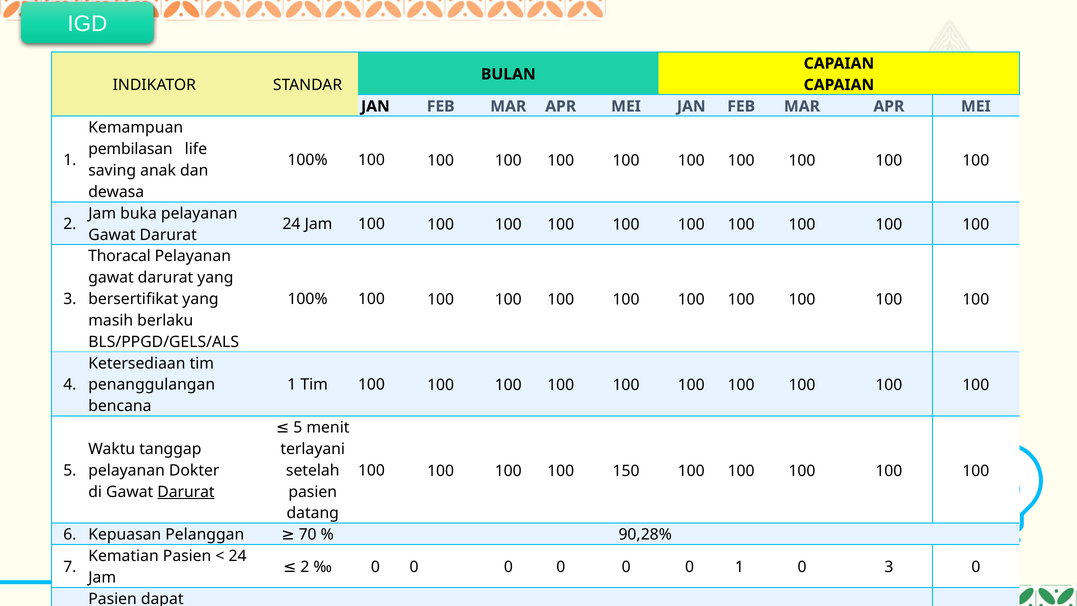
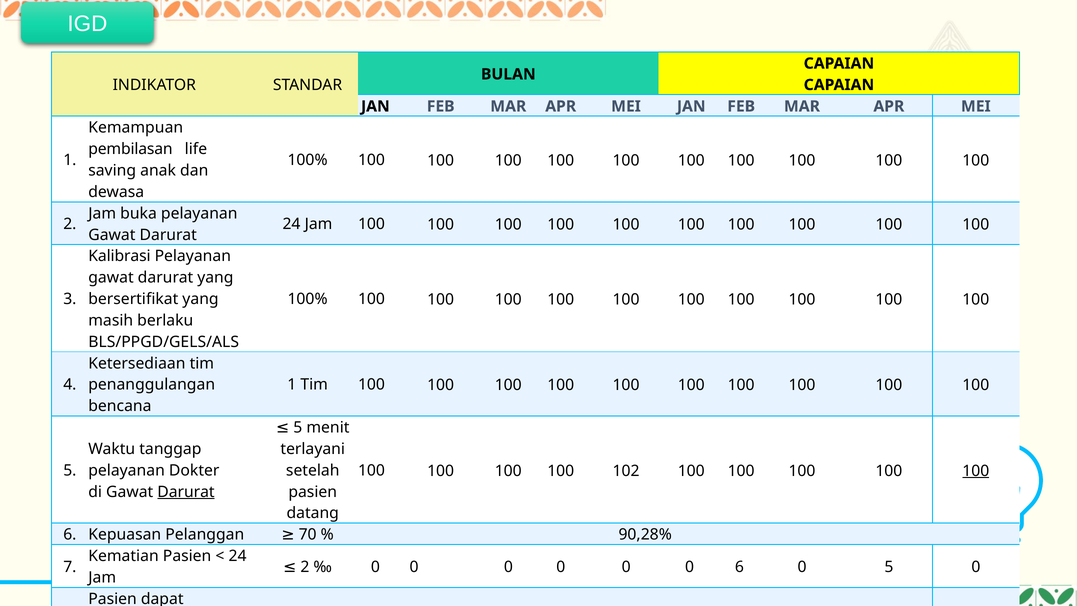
Thoracal: Thoracal -> Kalibrasi (119, 256)
150: 150 -> 102 (626, 471)
100 underline: none -> present (976, 471)
0 1: 1 -> 6 (739, 567)
0 3: 3 -> 5 (889, 567)
